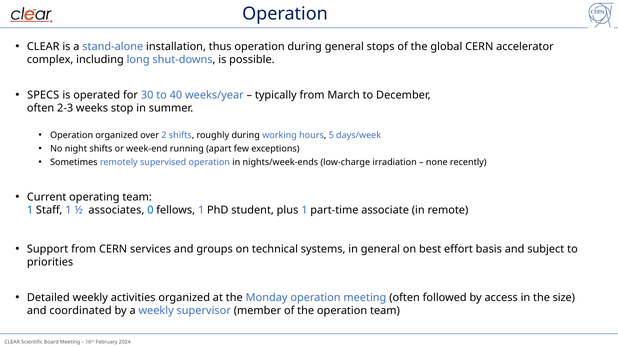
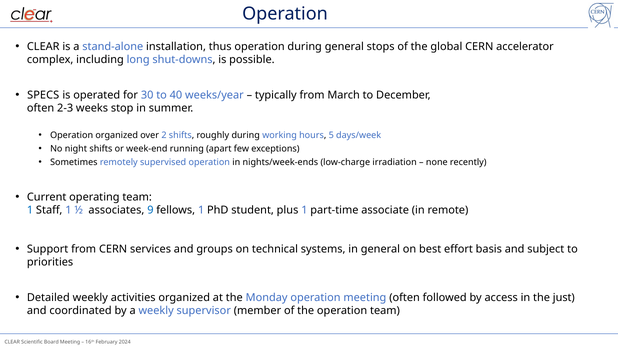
0: 0 -> 9 (150, 210)
size: size -> just (564, 298)
